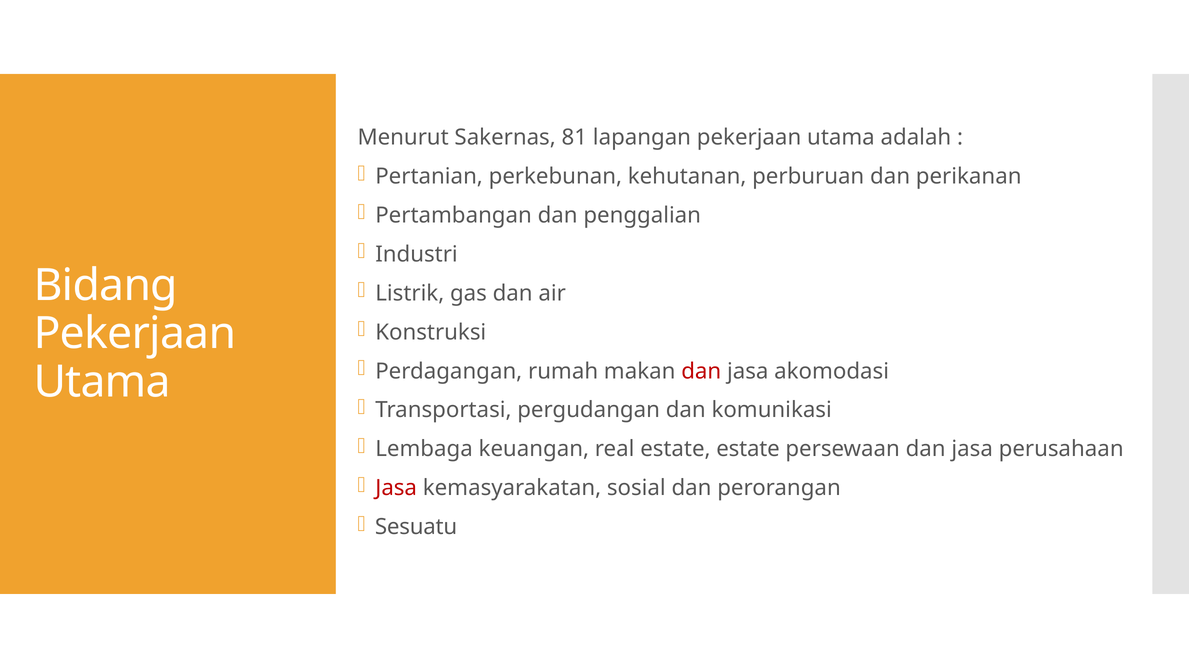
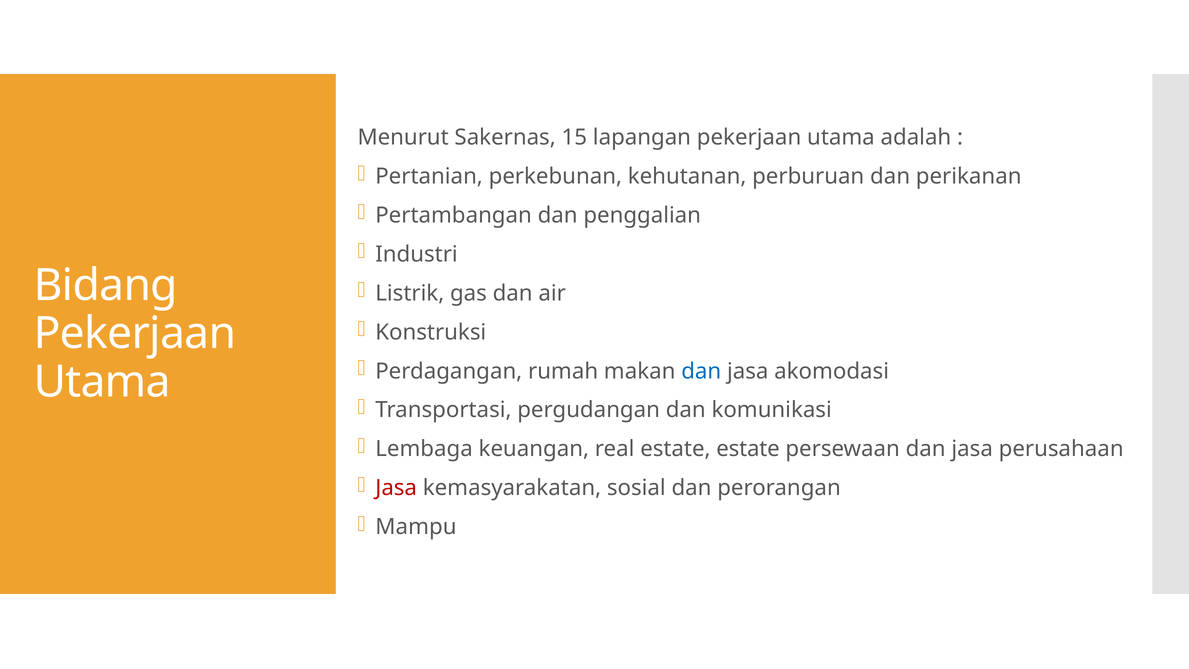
81: 81 -> 15 (574, 137)
dan colour: red -> blue (701, 371)
Sesuatu: Sesuatu -> Mampu (416, 527)
